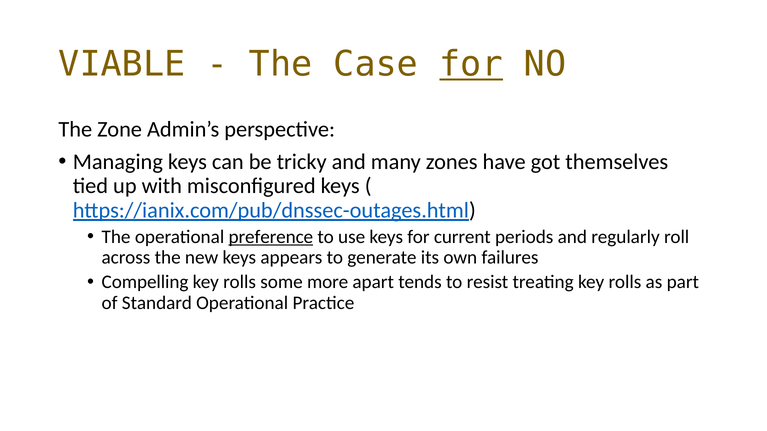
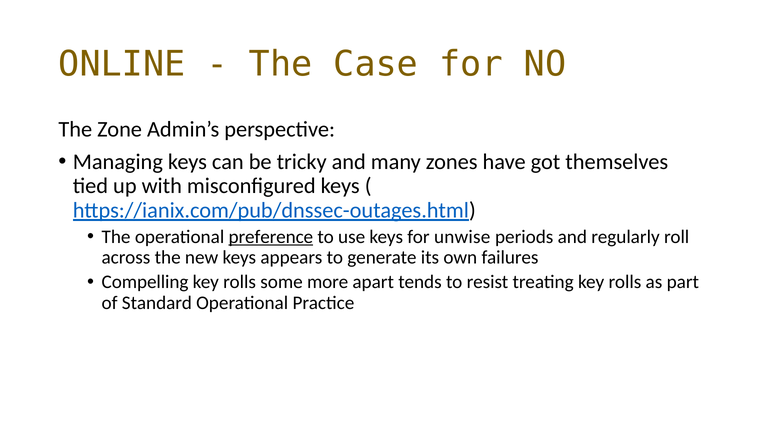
VIABLE: VIABLE -> ONLINE (122, 64)
for underline: present -> none (471, 64)
current: current -> unwise (462, 237)
